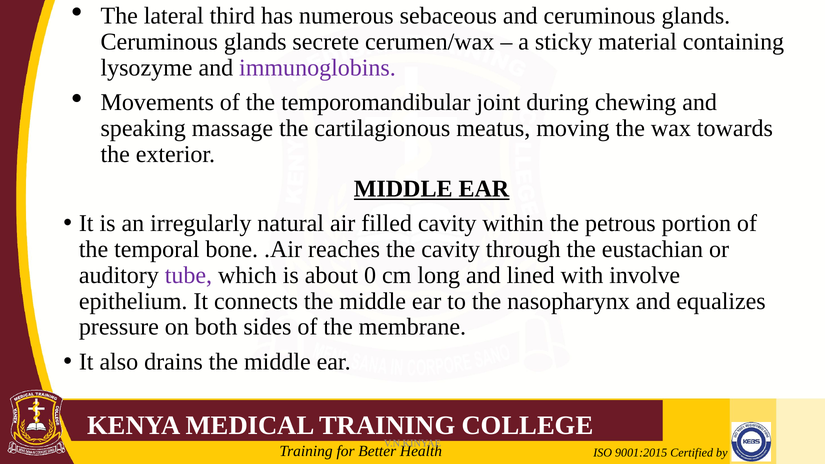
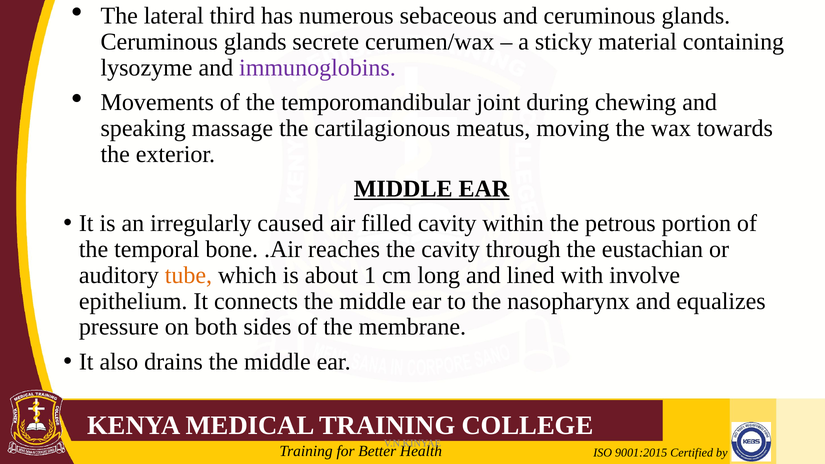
natural: natural -> caused (291, 223)
tube colour: purple -> orange (188, 275)
0: 0 -> 1 (370, 275)
